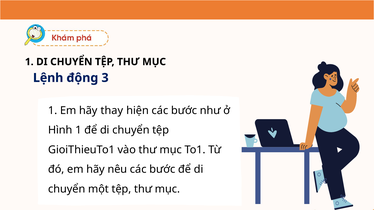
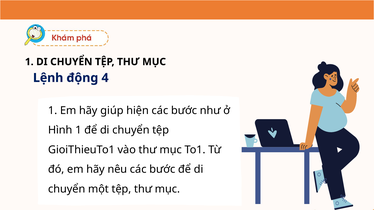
3: 3 -> 4 (105, 78)
thay: thay -> giúp (112, 111)
